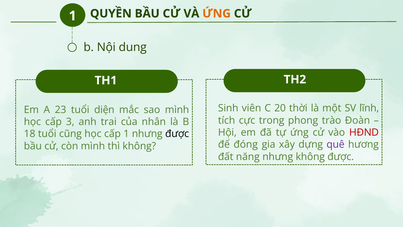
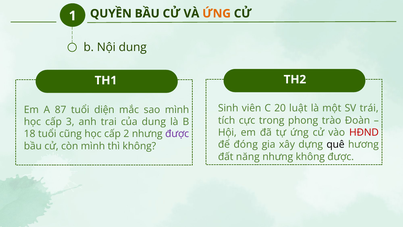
thời: thời -> luật (298, 108)
lĩnh: lĩnh -> trái (369, 108)
23: 23 -> 87 (61, 110)
của nhân: nhân -> dung (154, 122)
cấp 1: 1 -> 2 (126, 134)
được colour: black -> purple (177, 134)
quê colour: purple -> black (336, 144)
